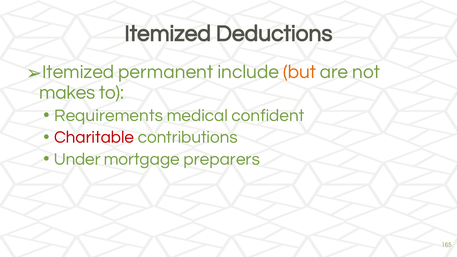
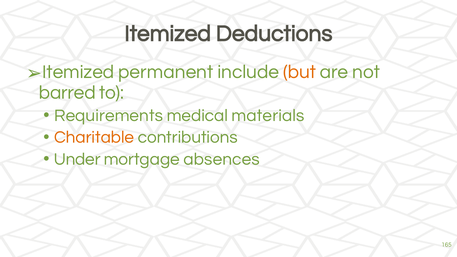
makes: makes -> barred (67, 92)
confident: confident -> materials (268, 115)
Charitable colour: red -> orange (94, 137)
preparers: preparers -> absences (222, 159)
